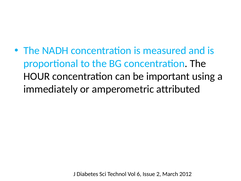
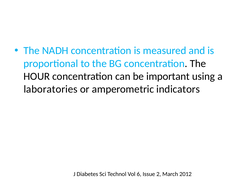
immediately: immediately -> laboratories (51, 89)
attributed: attributed -> indicators (178, 89)
